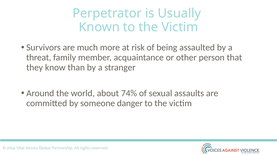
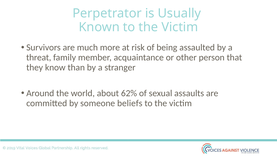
74%: 74% -> 62% (129, 93)
danger: danger -> beliefs (130, 103)
